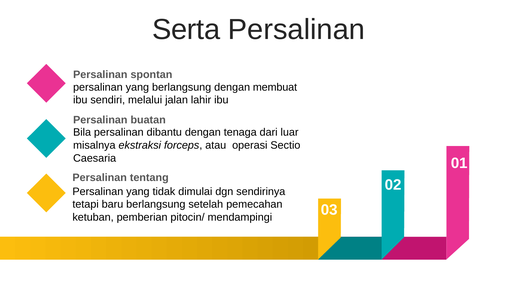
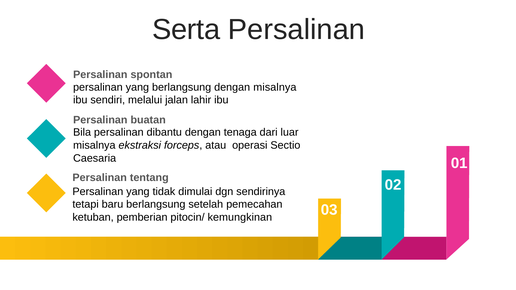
dengan membuat: membuat -> misalnya (275, 87)
mendampingi: mendampingi -> kemungkinan (240, 218)
